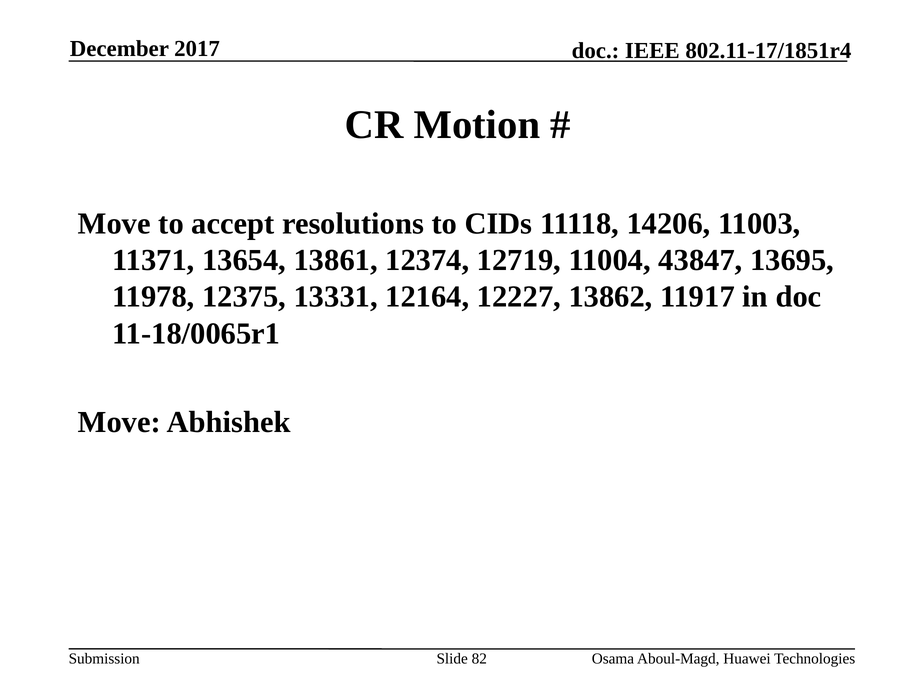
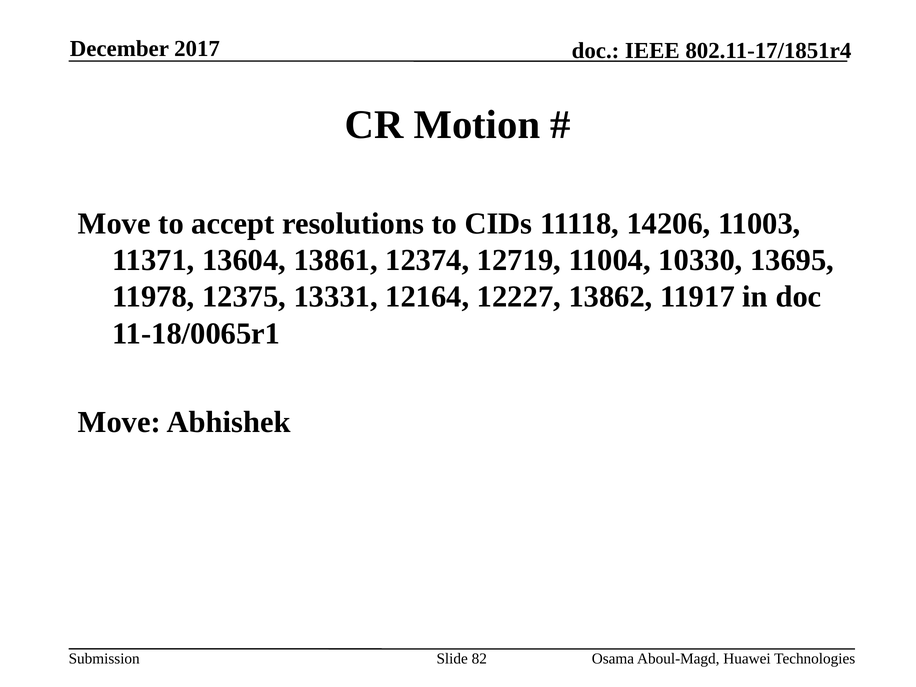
13654: 13654 -> 13604 (244, 260)
43847: 43847 -> 10330 (700, 260)
